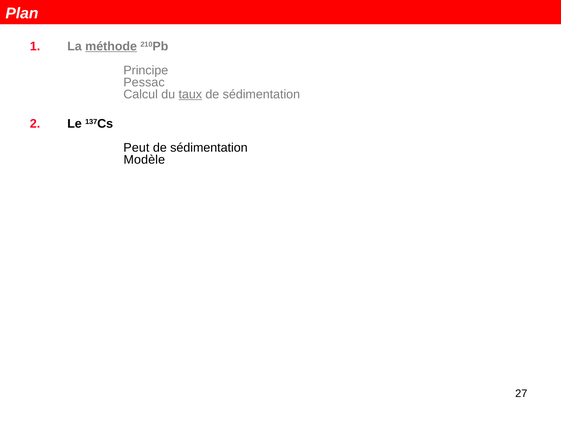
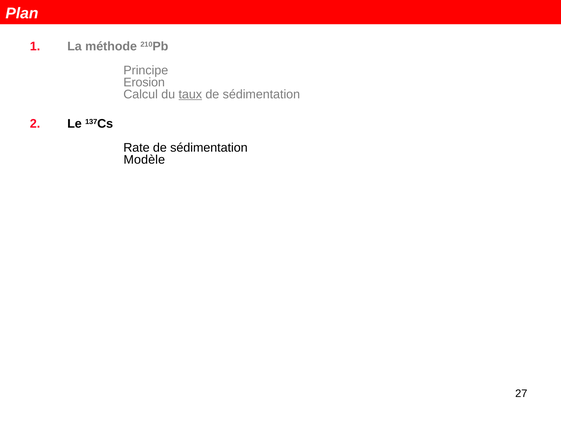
méthode underline: present -> none (111, 46)
Pessac: Pessac -> Erosion (144, 82)
Peut: Peut -> Rate (136, 148)
